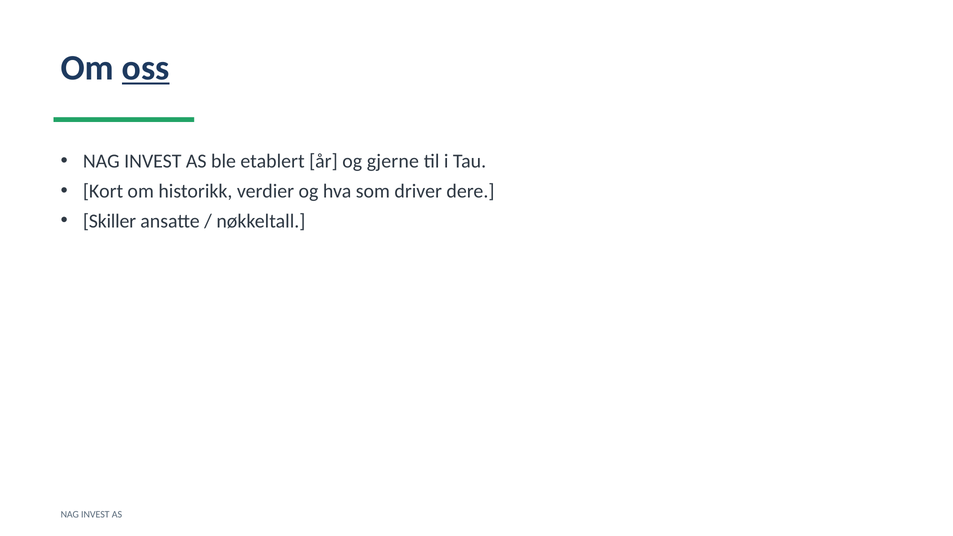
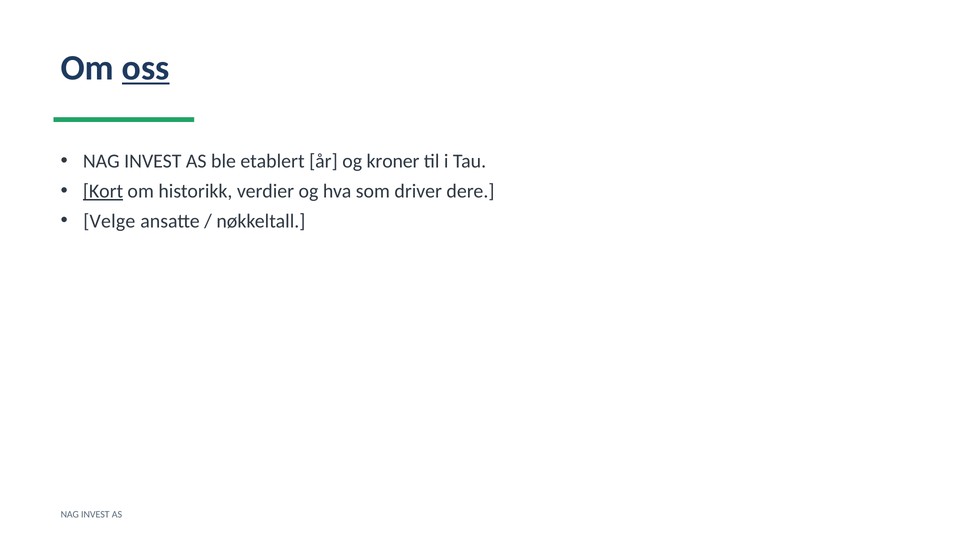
gjerne: gjerne -> kroner (393, 161)
Kort underline: none -> present (103, 191)
Skiller: Skiller -> Velge (109, 221)
